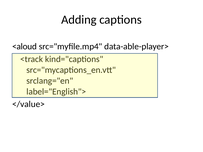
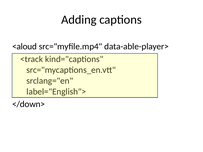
</value>: </value> -> </down> (29, 104)
